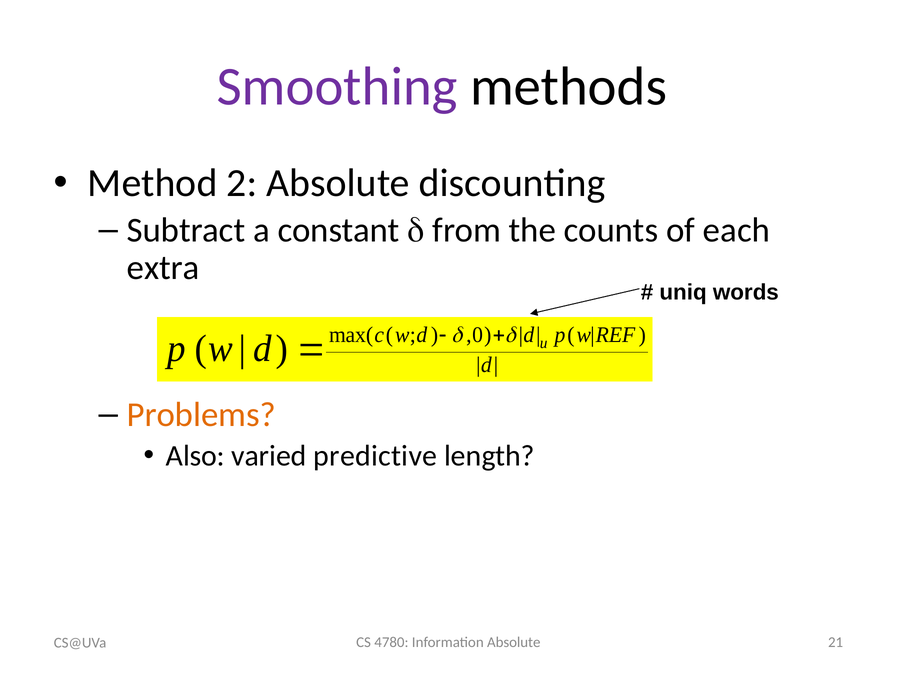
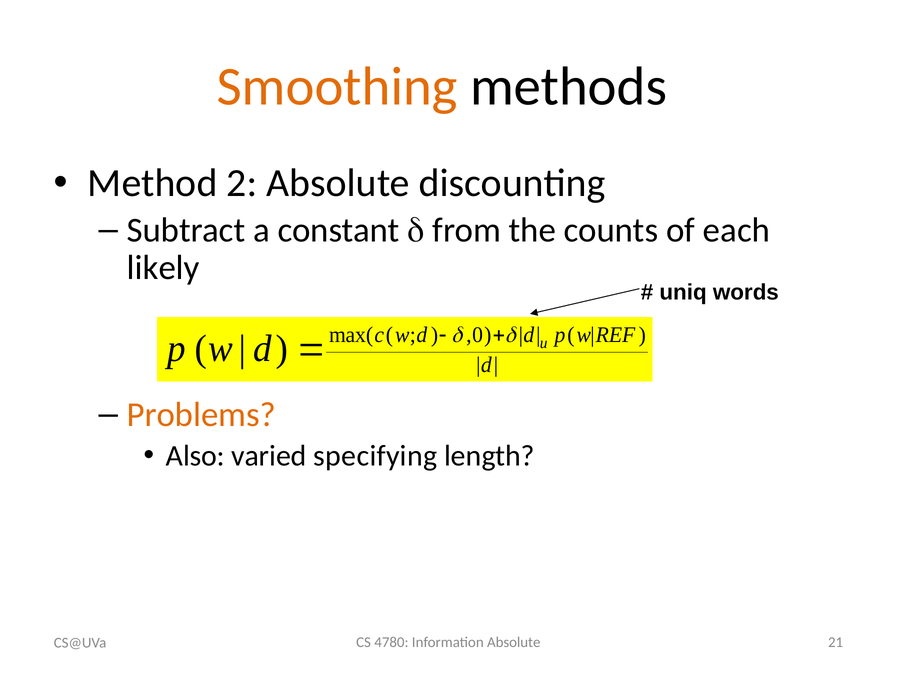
Smoothing colour: purple -> orange (337, 87)
extra: extra -> likely (163, 268)
predictive: predictive -> specifying (375, 456)
